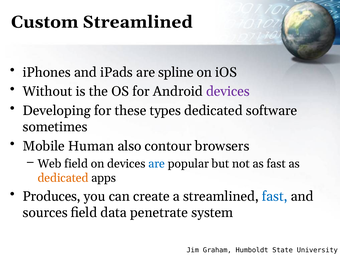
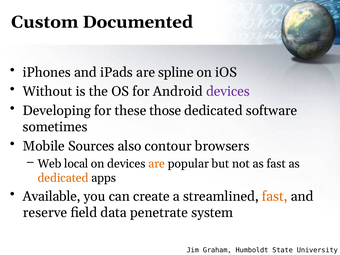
Custom Streamlined: Streamlined -> Documented (138, 22)
types: types -> those (165, 110)
Human: Human -> Sources (91, 146)
Web field: field -> local (76, 163)
are colour: blue -> orange (157, 163)
Produces: Produces -> Available (52, 196)
fast colour: blue -> orange (275, 196)
sources: sources -> reserve (45, 212)
